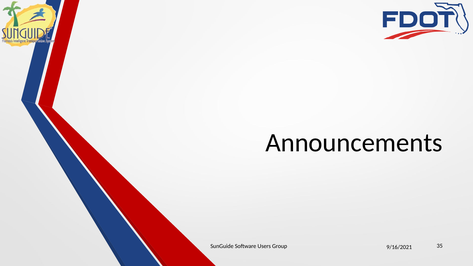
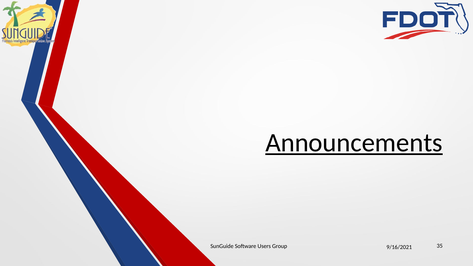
Announcements underline: none -> present (354, 143)
